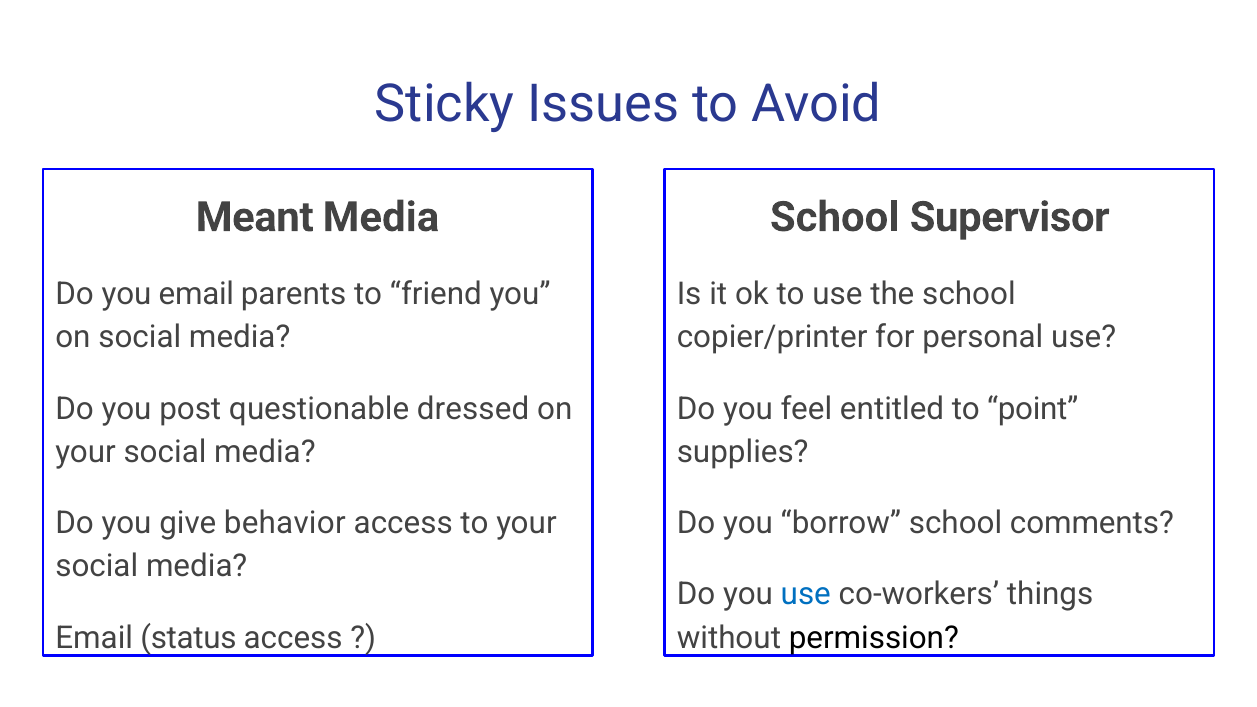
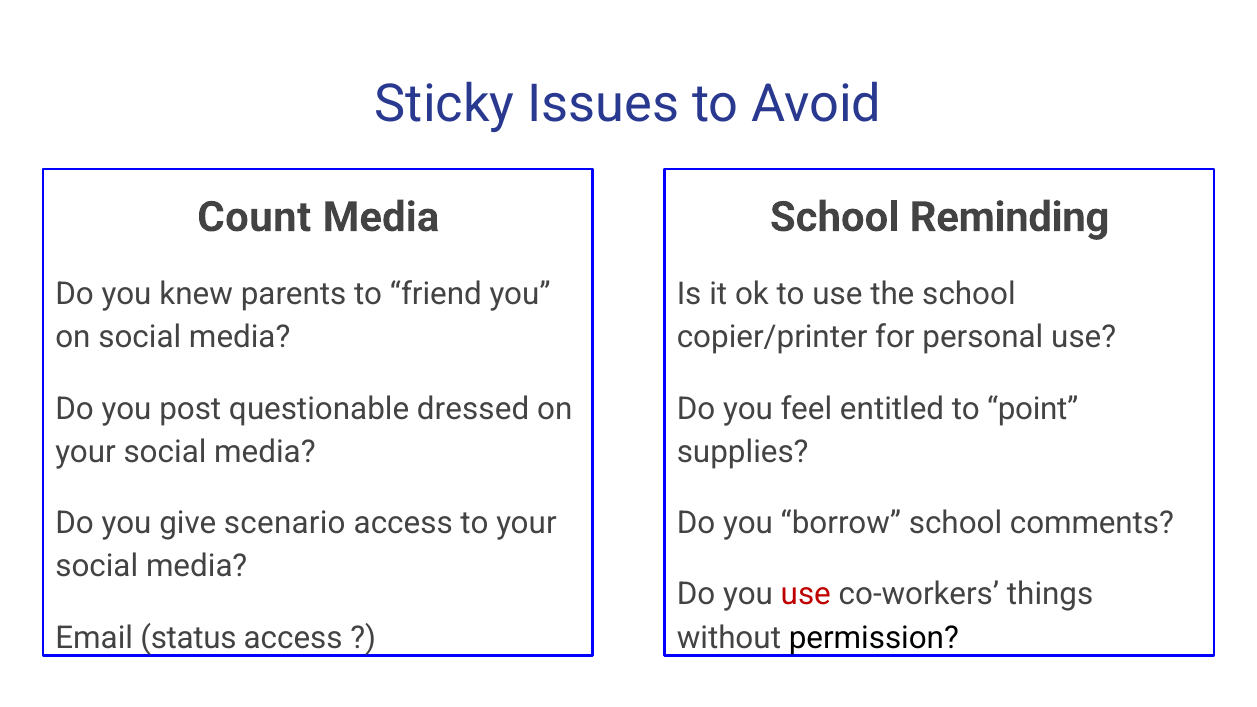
Meant: Meant -> Count (254, 217)
Supervisor: Supervisor -> Reminding (1010, 217)
you email: email -> knew (196, 294)
behavior: behavior -> scenario (285, 523)
use colour: blue -> red (806, 595)
